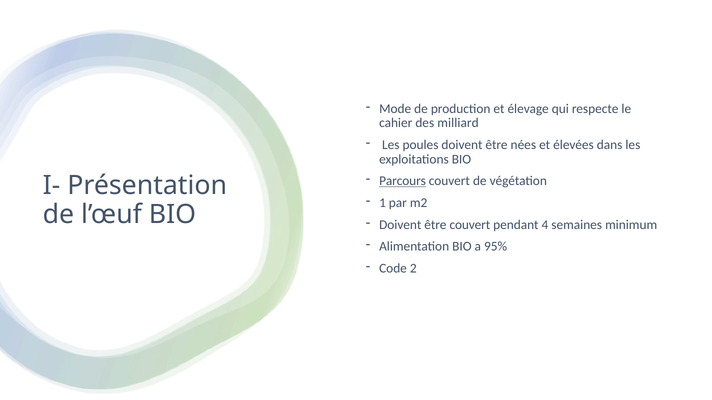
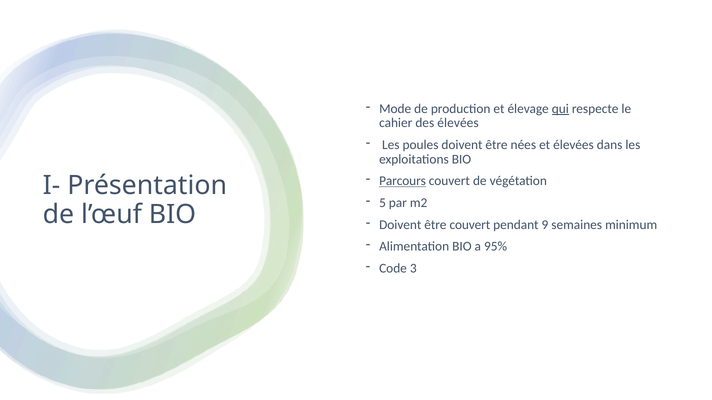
qui underline: none -> present (560, 109)
des milliard: milliard -> élevées (458, 123)
1: 1 -> 5 (383, 203)
4: 4 -> 9 (545, 225)
2: 2 -> 3 (413, 269)
